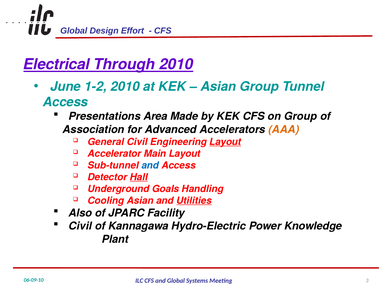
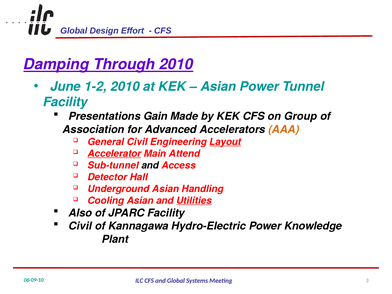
Electrical: Electrical -> Damping (56, 64)
Asian Group: Group -> Power (259, 86)
Access: Access -> Facility (65, 102)
Area: Area -> Gain (156, 116)
Accelerator underline: none -> present (114, 154)
Main Layout: Layout -> Attend (185, 154)
and colour: blue -> black (150, 165)
Hall underline: present -> none (139, 177)
Underground Goals: Goals -> Asian (166, 189)
